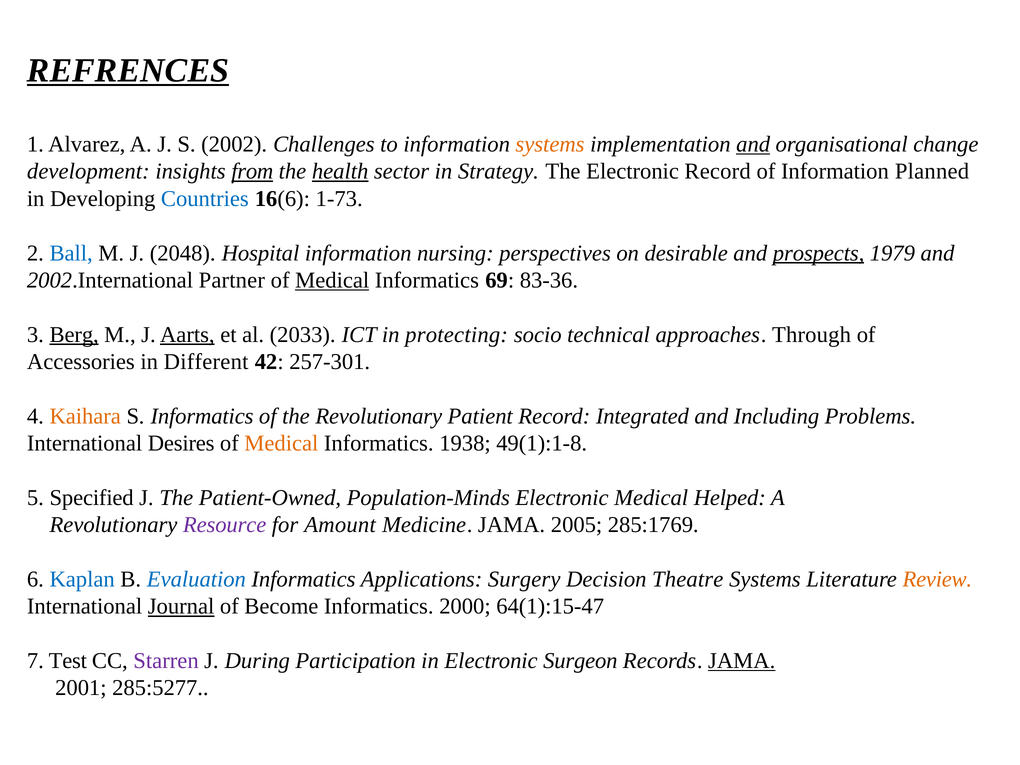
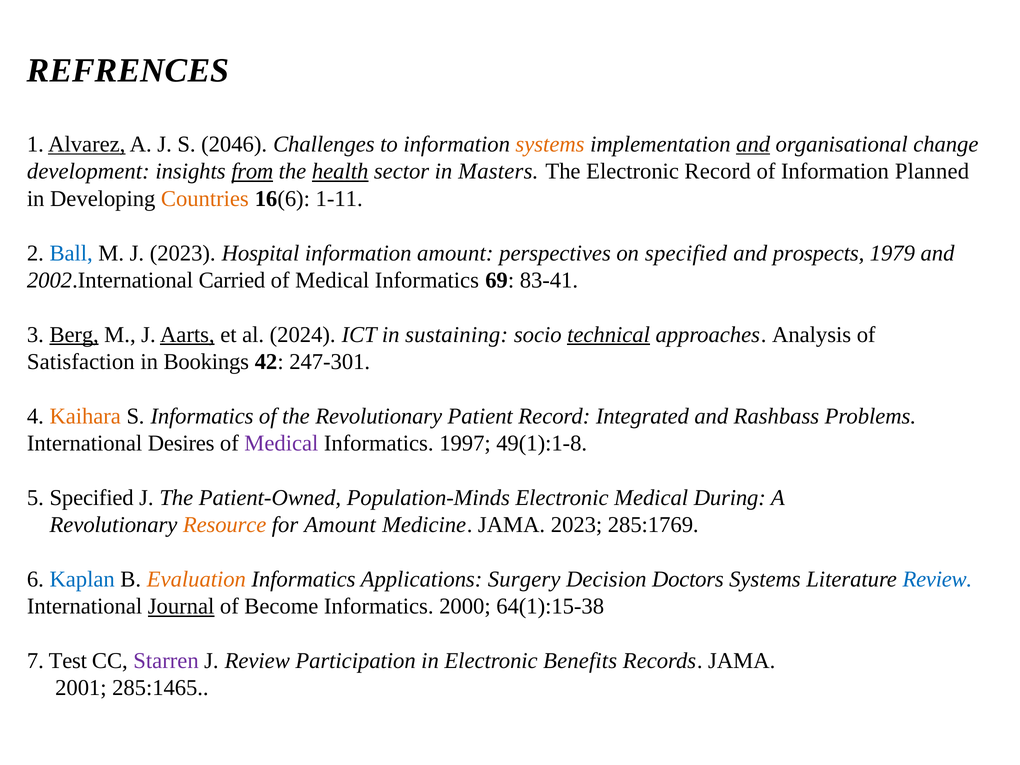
REFRENCES underline: present -> none (128, 70)
Alvarez underline: none -> present (87, 144)
2002: 2002 -> 2046 (234, 144)
Strategy: Strategy -> Masters (498, 171)
Countries colour: blue -> orange (205, 199)
1-73: 1-73 -> 1-11 (339, 199)
J 2048: 2048 -> 2023 (183, 253)
information nursing: nursing -> amount (455, 253)
on desirable: desirable -> specified (686, 253)
prospects underline: present -> none (819, 253)
Partner: Partner -> Carried (232, 280)
Medical underline: present -> none (332, 280)
83-36: 83-36 -> 83-41 (549, 280)
2033: 2033 -> 2024 (303, 335)
protecting: protecting -> sustaining (457, 335)
technical underline: none -> present (609, 335)
Through: Through -> Analysis (812, 335)
Accessories: Accessories -> Satisfaction (81, 362)
Different: Different -> Bookings (206, 362)
257-301: 257-301 -> 247-301 (330, 362)
Including: Including -> Rashbass (776, 416)
Medical colour: orange -> purple (281, 443)
1938: 1938 -> 1997 (465, 443)
Helped: Helped -> During (730, 498)
Resource colour: purple -> orange (225, 525)
JAMA 2005: 2005 -> 2023 (577, 525)
Evaluation colour: blue -> orange (196, 579)
Theatre: Theatre -> Doctors (688, 579)
Review colour: orange -> blue (937, 579)
64(1):15-47: 64(1):15-47 -> 64(1):15-38 (550, 606)
J During: During -> Review (257, 661)
Surgeon: Surgeon -> Benefits (580, 661)
JAMA underline: present -> none (742, 661)
285:5277: 285:5277 -> 285:1465 (160, 688)
